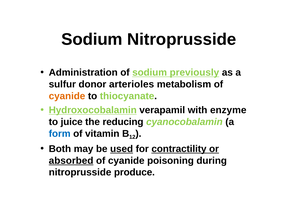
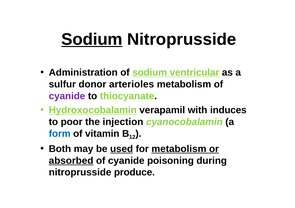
Sodium underline: none -> present (92, 39)
previously: previously -> ventricular (194, 73)
cyanide colour: orange -> purple (67, 96)
enzyme: enzyme -> induces (228, 110)
juice: juice -> poor (72, 122)
reducing: reducing -> injection (123, 122)
for contractility: contractility -> metabolism (179, 149)
